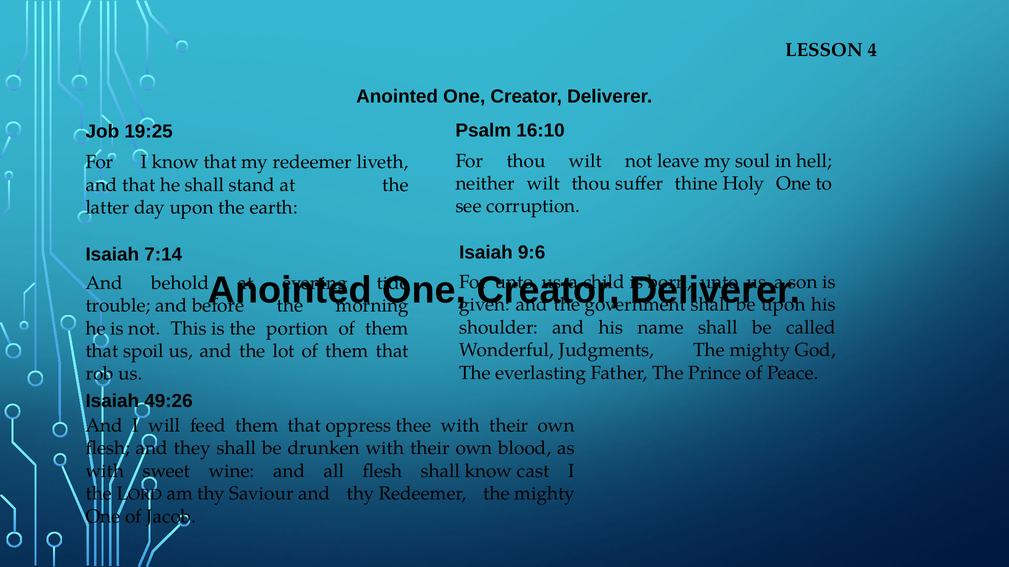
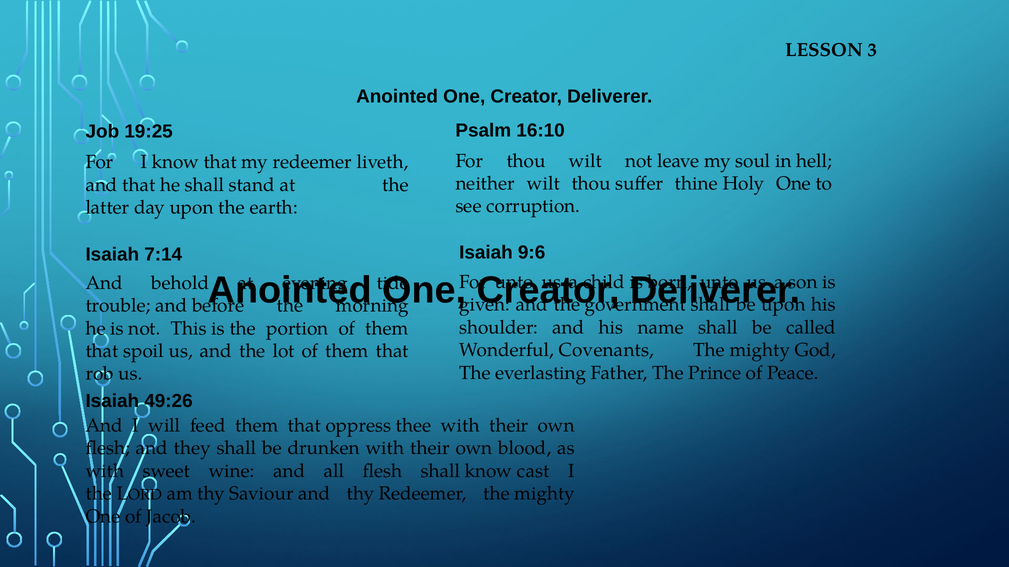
4: 4 -> 3 (872, 50)
Judgments: Judgments -> Covenants (606, 350)
